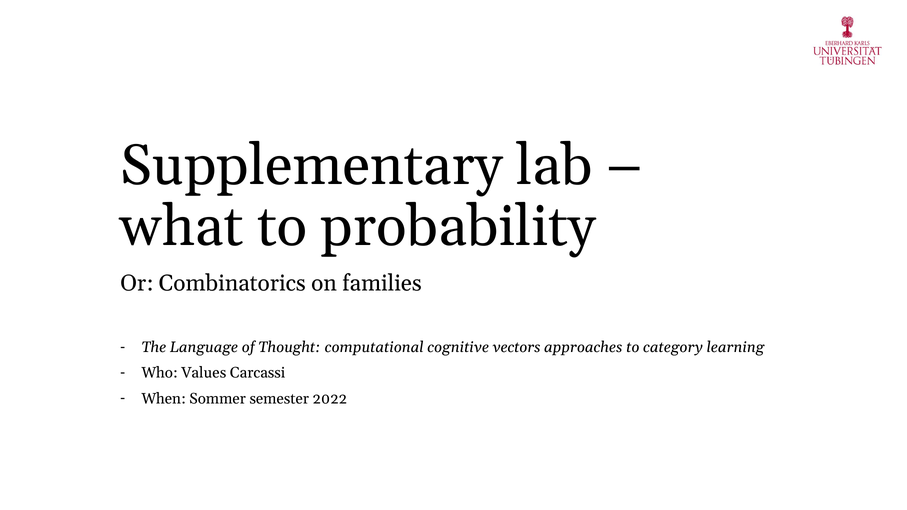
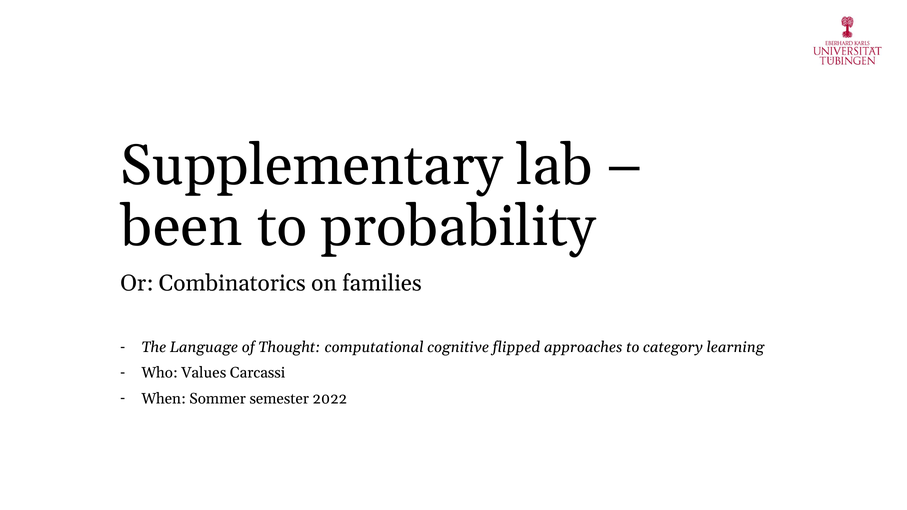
what: what -> been (182, 227)
vectors: vectors -> flipped (516, 347)
